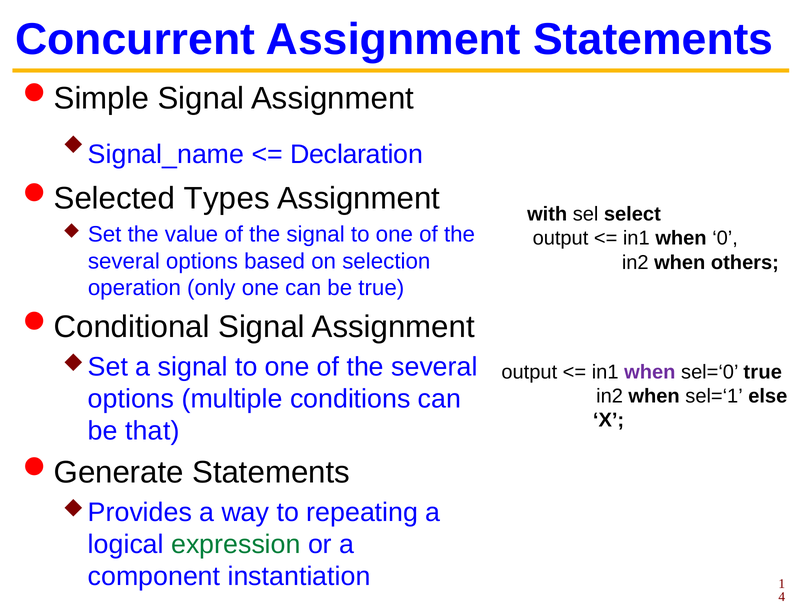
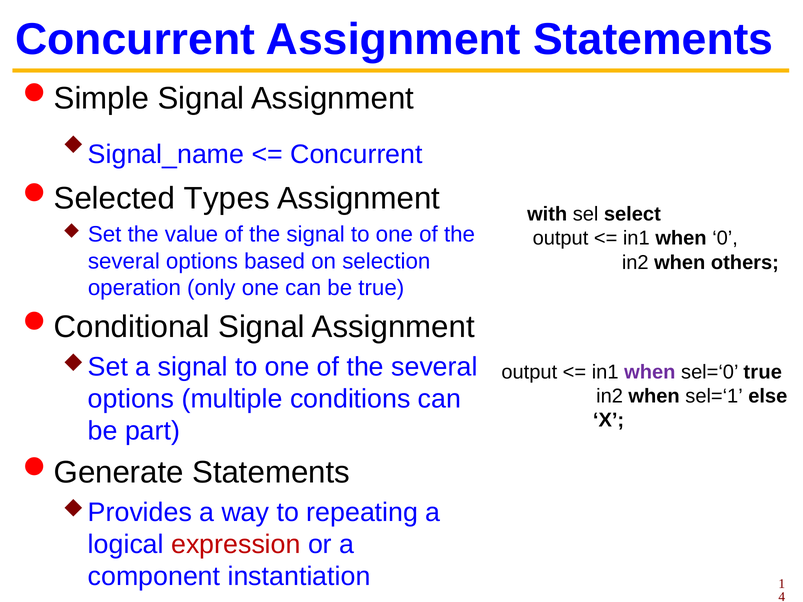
Declaration: Declaration -> Concurrent (356, 155)
that: that -> part (153, 431)
expression colour: green -> red (236, 545)
